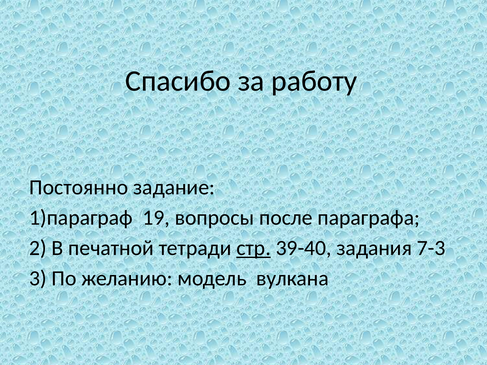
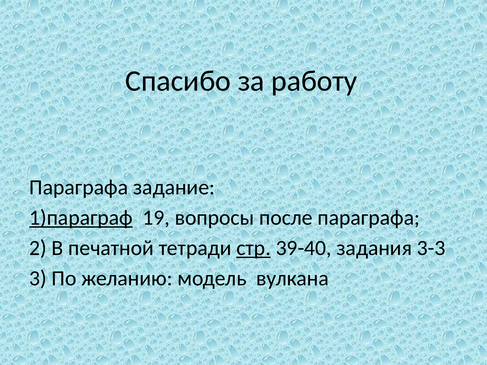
Постоянно: Постоянно -> Параграфа (79, 187)
1)параграф underline: none -> present (81, 218)
7-3: 7-3 -> 3-3 (431, 248)
